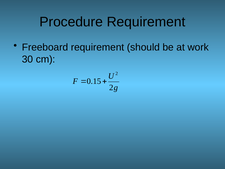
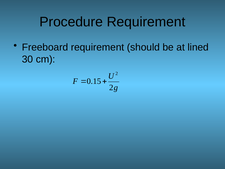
work: work -> lined (198, 47)
